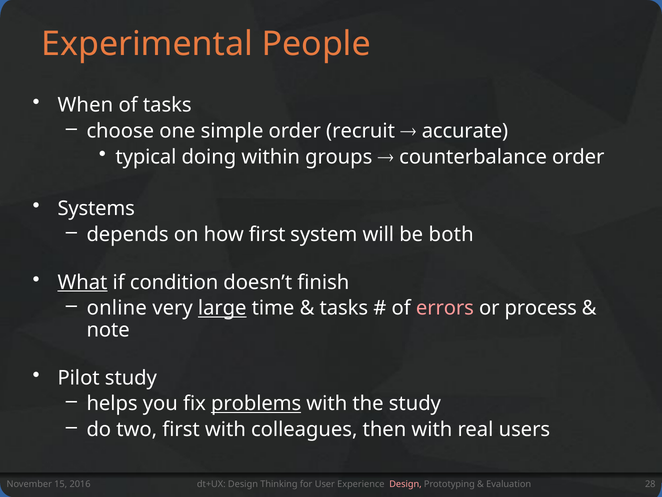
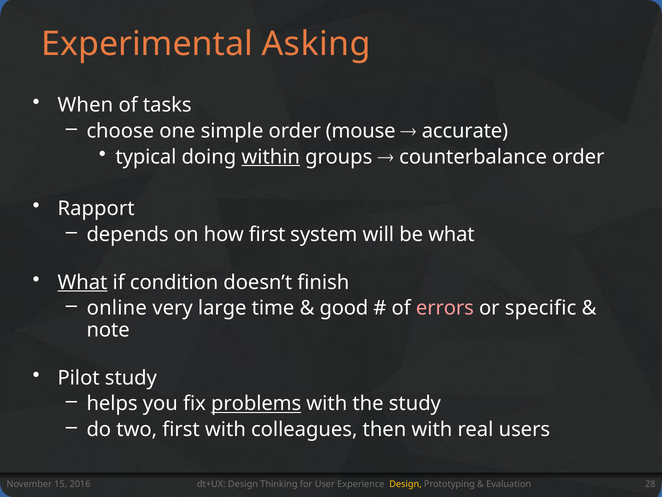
People: People -> Asking (316, 44)
recruit: recruit -> mouse (361, 131)
within underline: none -> present (271, 157)
Systems: Systems -> Rapport (96, 209)
be both: both -> what (451, 234)
large underline: present -> none (222, 308)
tasks: tasks -> good (344, 308)
process: process -> specific (541, 308)
Design colour: pink -> yellow (405, 484)
